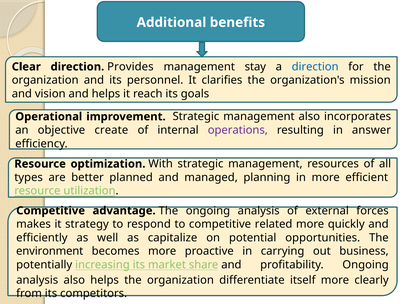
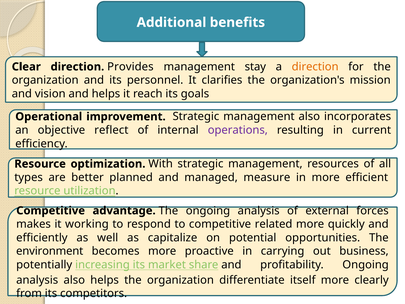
direction colour: blue -> orange (315, 67)
create: create -> reflect (111, 130)
answer: answer -> current (372, 130)
planning: planning -> measure (267, 177)
strategy: strategy -> working (87, 224)
